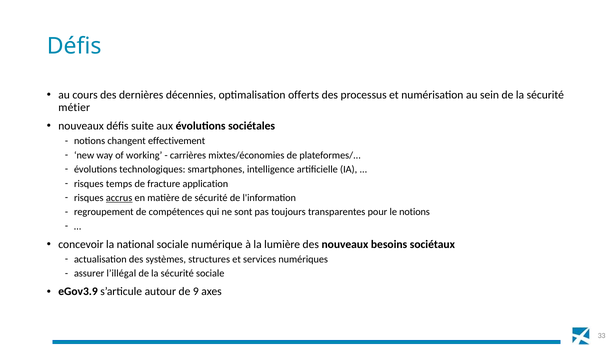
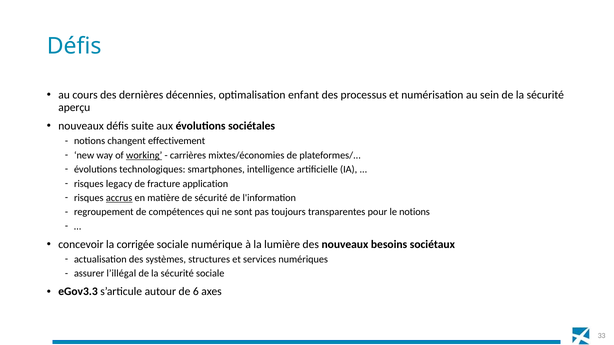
offerts: offerts -> enfant (304, 95)
métier: métier -> aperçu (74, 107)
working underline: none -> present (144, 155)
temps: temps -> legacy (119, 184)
national: national -> corrigée (135, 245)
eGov3.9: eGov3.9 -> eGov3.3 (78, 292)
9: 9 -> 6 (196, 292)
